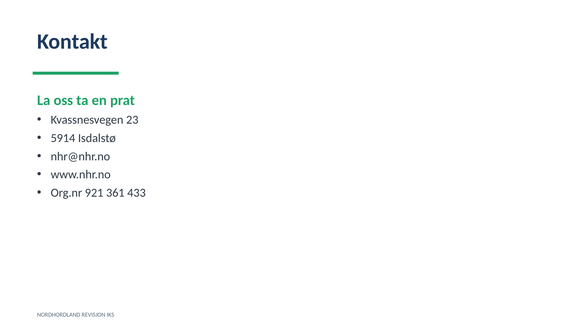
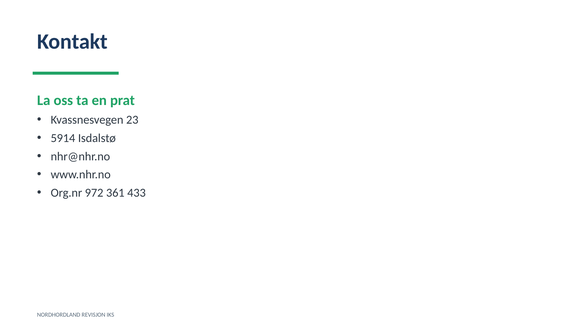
921: 921 -> 972 (94, 192)
